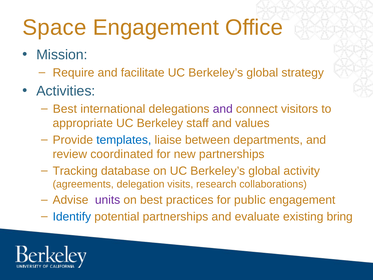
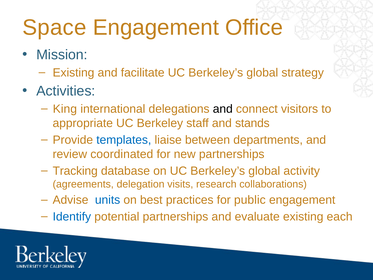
Require: Require -> Existing (74, 73)
Best: Best -> King (65, 109)
and colour: purple -> black (223, 109)
values: values -> stands (252, 123)
units colour: purple -> blue (108, 200)
bring: bring -> each (340, 216)
